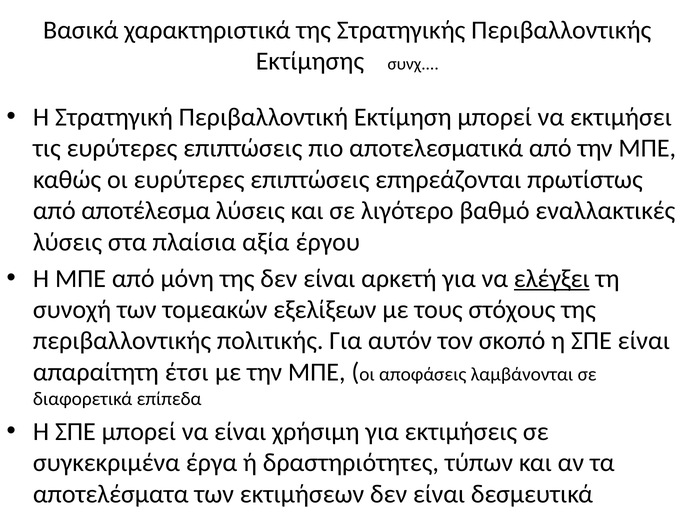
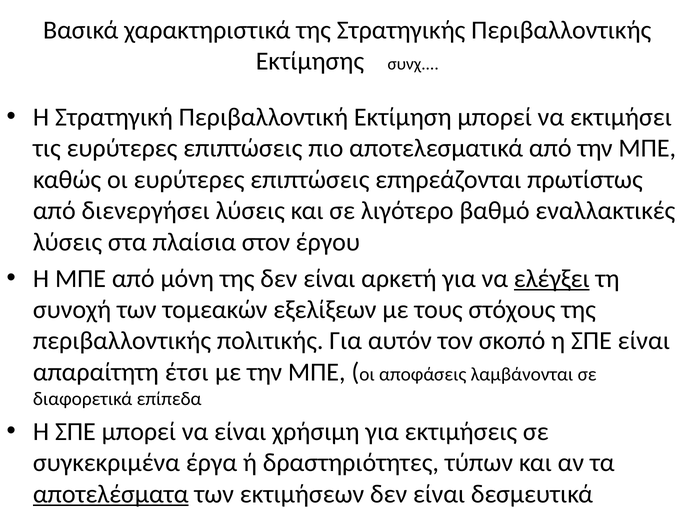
αποτέλεσμα: αποτέλεσμα -> διενεργήσει (146, 211)
αξία: αξία -> στον (266, 242)
αποτελέσματα underline: none -> present (111, 494)
